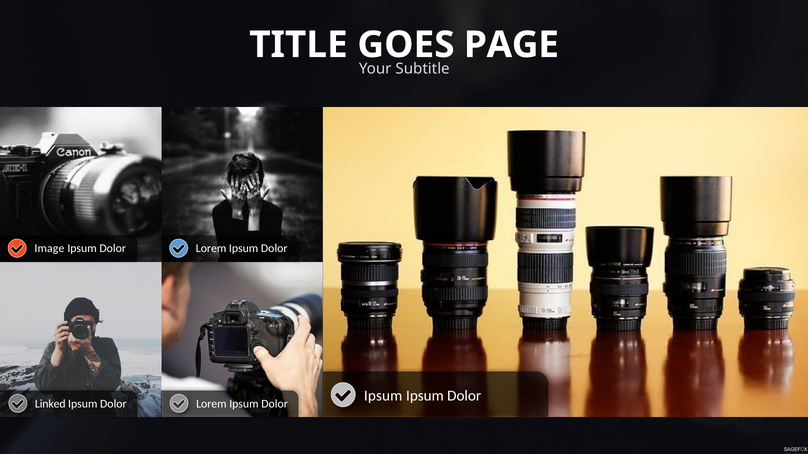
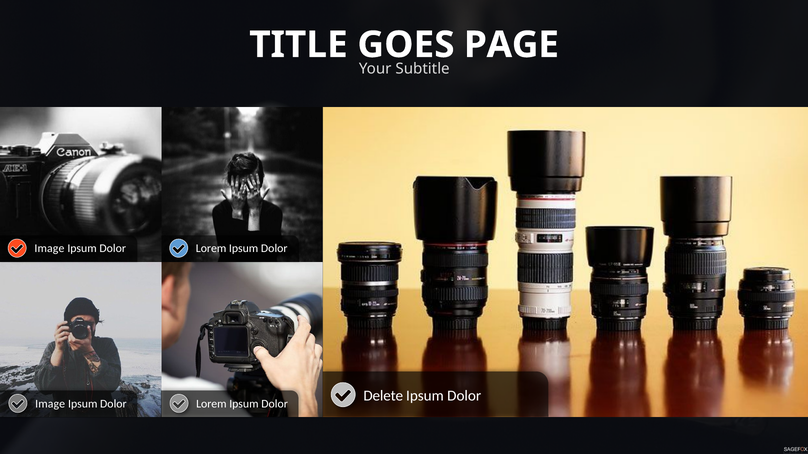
Ipsum: Ipsum -> Delete (383, 396)
Linked: Linked -> Image (50, 404)
